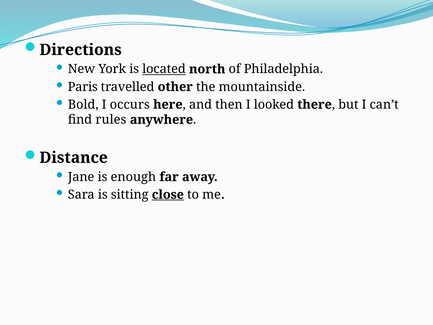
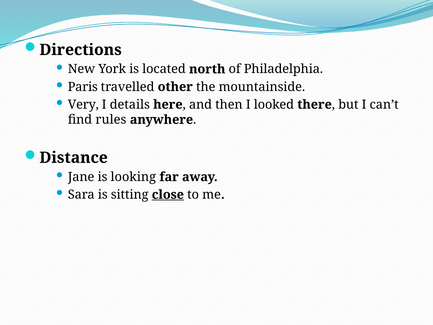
located underline: present -> none (164, 69)
Bold: Bold -> Very (83, 104)
occurs: occurs -> details (130, 104)
enough: enough -> looking (133, 177)
